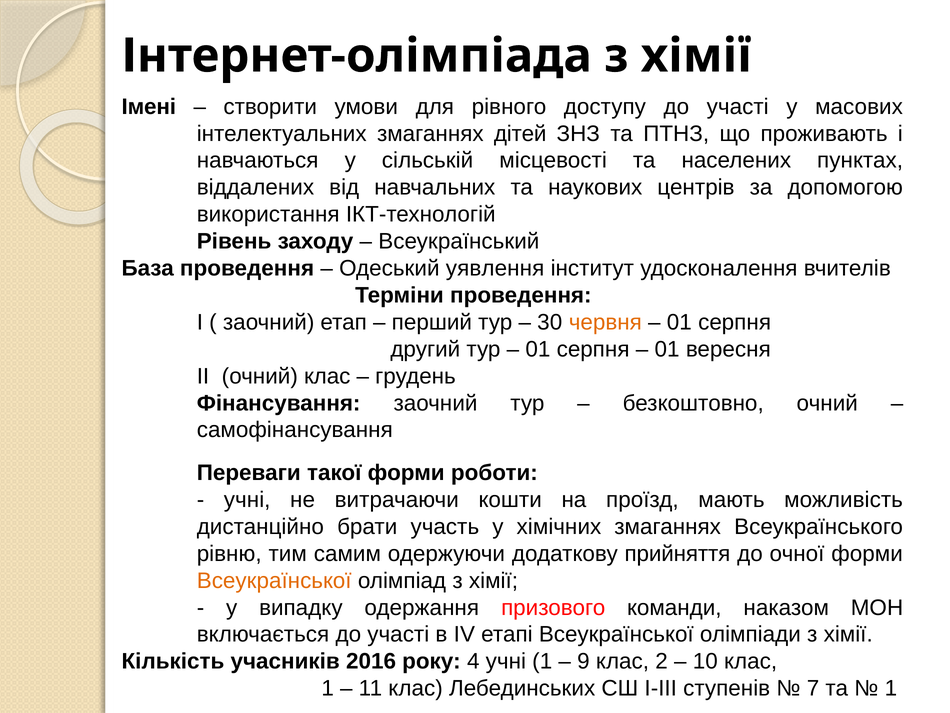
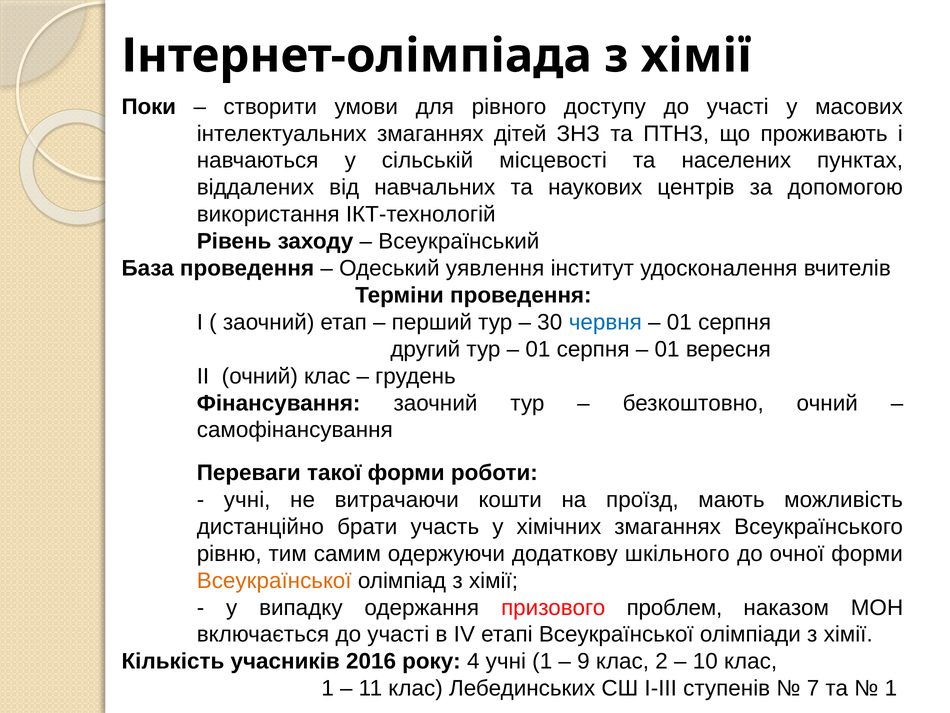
Імені: Імені -> Поки (149, 107)
червня colour: orange -> blue (605, 322)
прийняття: прийняття -> шкільного (677, 553)
команди: команди -> проблем (674, 607)
